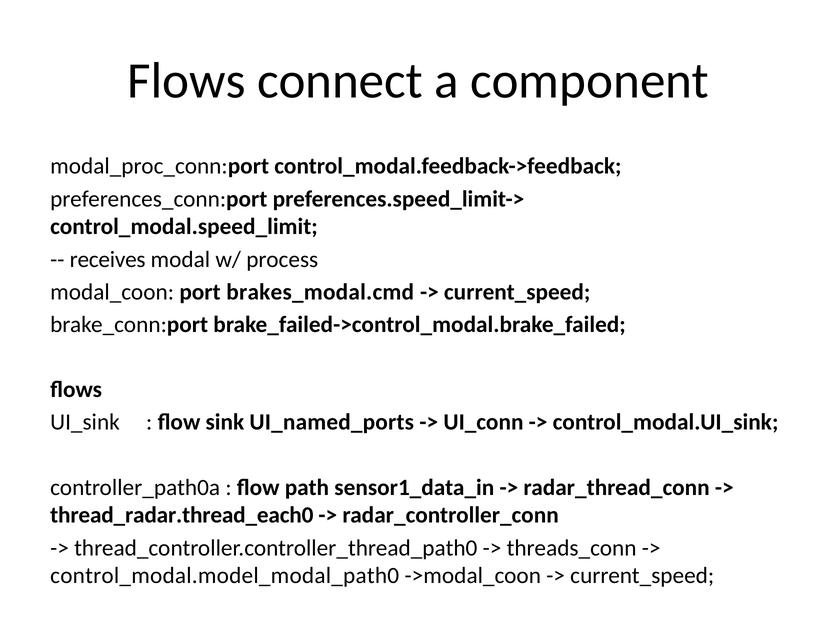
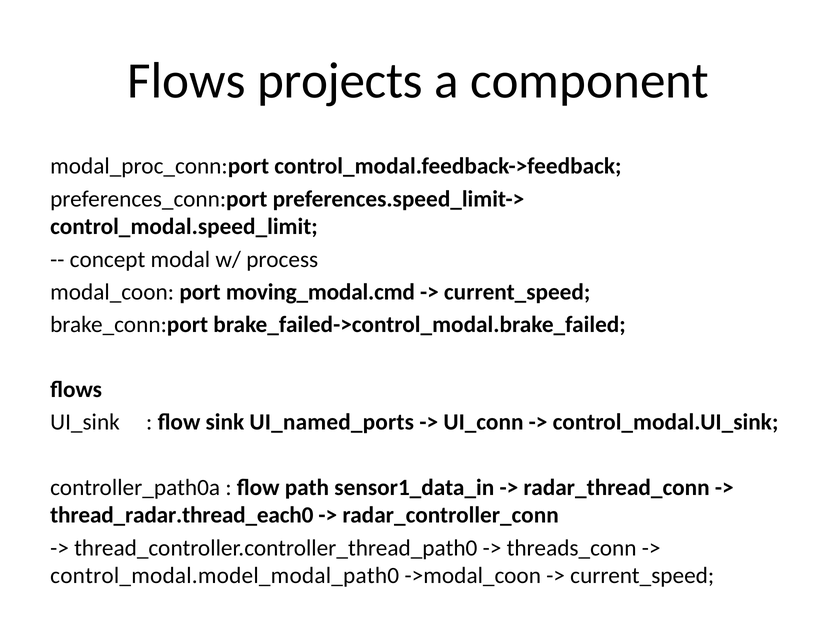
connect: connect -> projects (340, 81)
receives: receives -> concept (108, 259)
brakes_modal.cmd: brakes_modal.cmd -> moving_modal.cmd (320, 292)
